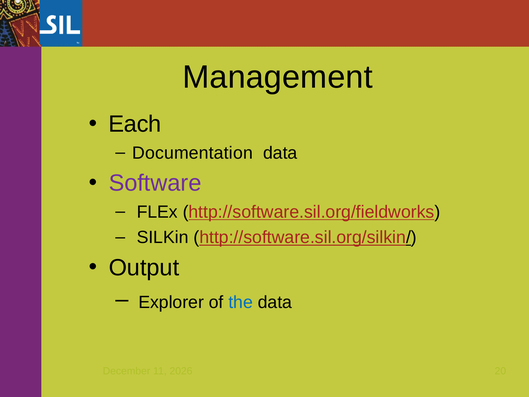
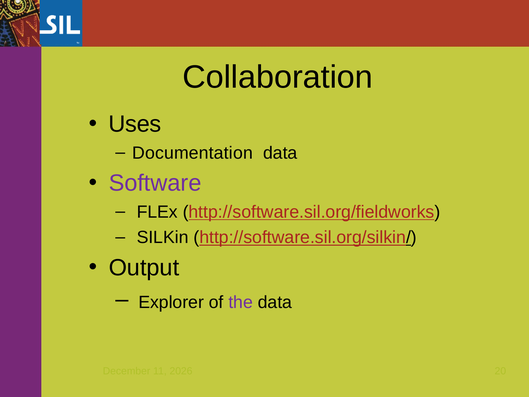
Management: Management -> Collaboration (278, 77)
Each: Each -> Uses (135, 124)
the colour: blue -> purple (241, 302)
